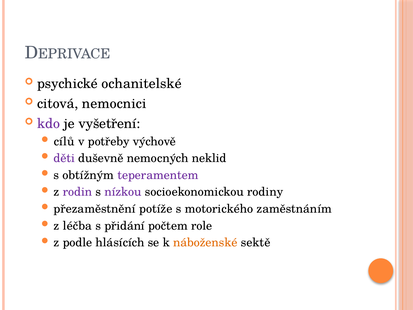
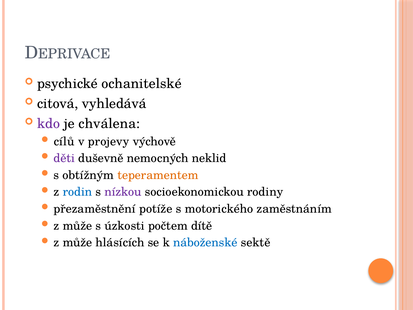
nemocnici: nemocnici -> vyhledává (114, 104)
vyšetření: vyšetření -> chválena (109, 123)
potřeby: potřeby -> projevy (109, 141)
teperamentem colour: purple -> orange (158, 175)
rodin colour: purple -> blue (77, 192)
léčba: léčba -> může (77, 226)
přidání: přidání -> úzkosti (125, 226)
role: role -> dítě (202, 226)
podle: podle -> může (77, 242)
náboženské colour: orange -> blue (205, 242)
